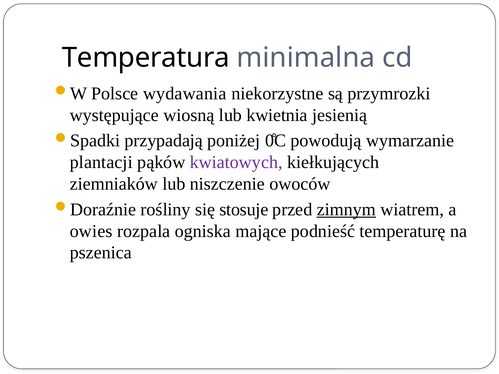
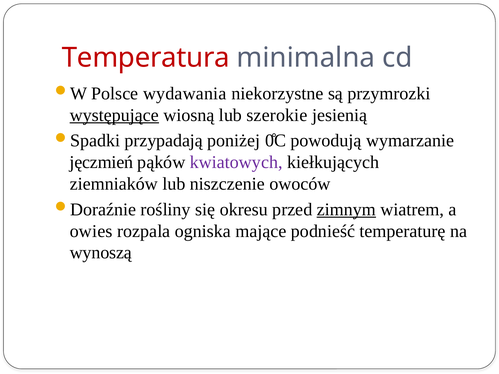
Temperatura colour: black -> red (146, 58)
występujące underline: none -> present (114, 115)
kwietnia: kwietnia -> szerokie (277, 115)
plantacji: plantacji -> jęczmień (101, 162)
stosuje: stosuje -> okresu (244, 210)
pszenica: pszenica -> wynoszą (101, 253)
